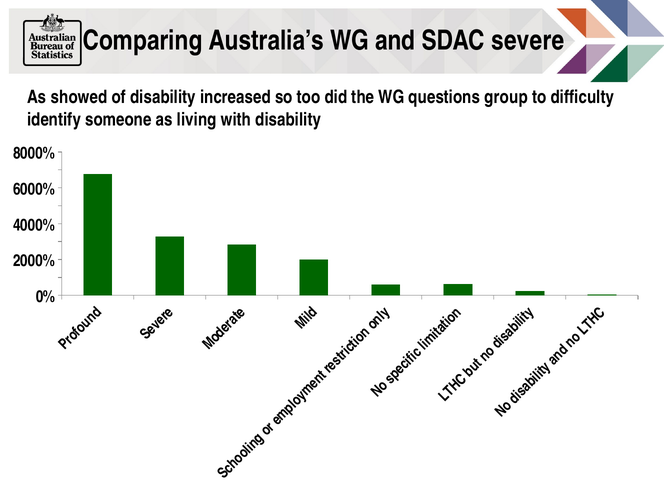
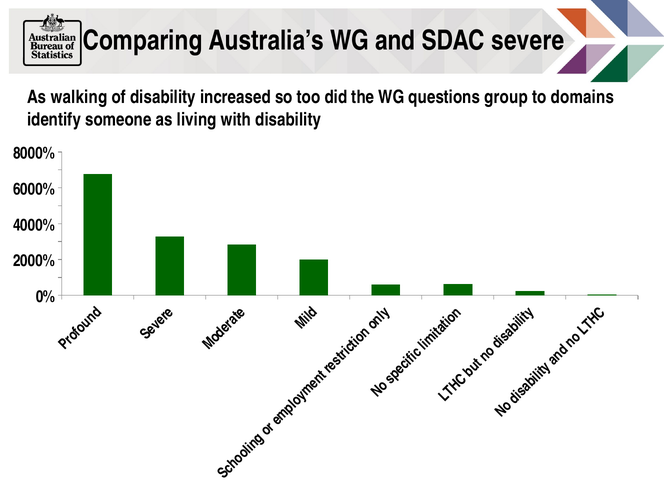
showed: showed -> walking (79, 97)
difficulty: difficulty -> domains (582, 97)
